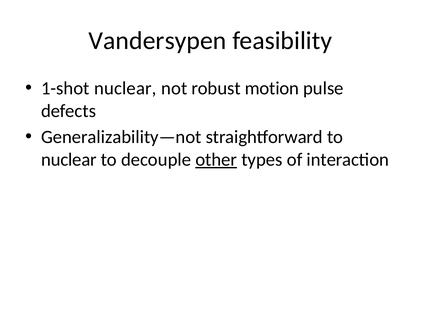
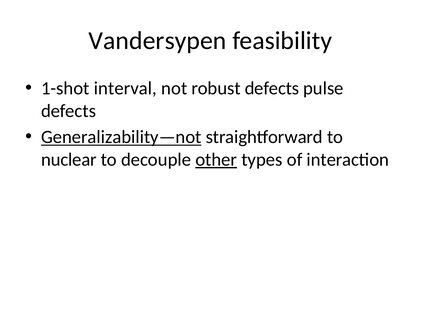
1-shot nuclear: nuclear -> interval (125, 88)
robust motion: motion -> defects (272, 88)
Generalizability—not underline: none -> present (121, 137)
